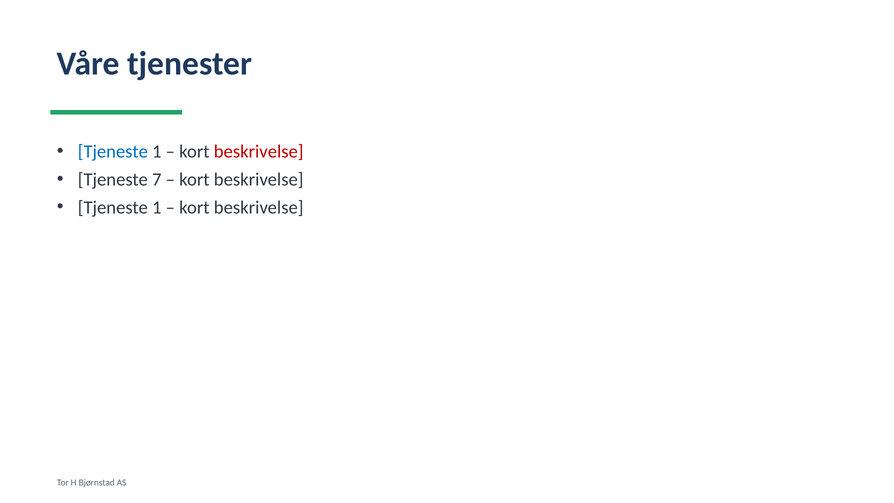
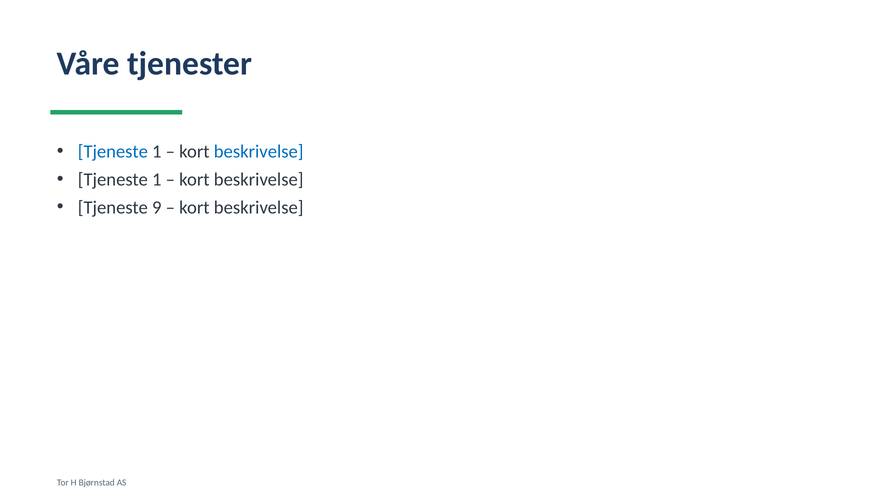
beskrivelse colour: red -> blue (259, 151)
7: 7 -> 1 (157, 179)
1: 1 -> 9 (157, 207)
